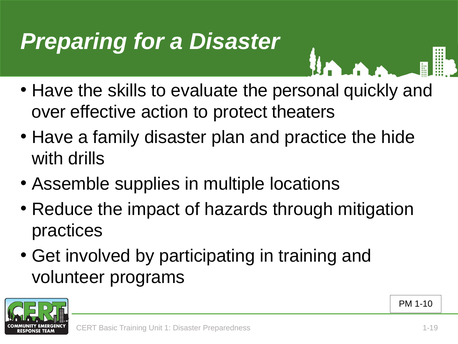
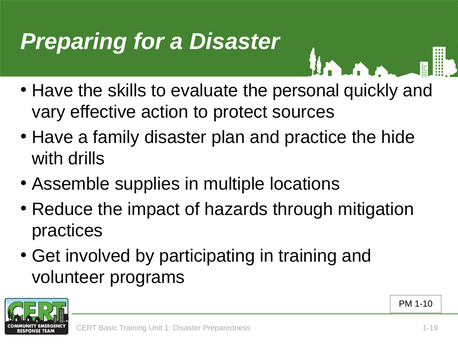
over: over -> vary (49, 112)
theaters: theaters -> sources (303, 112)
